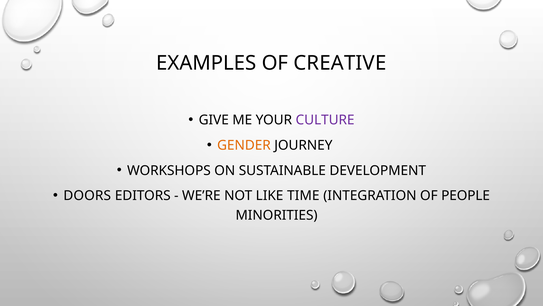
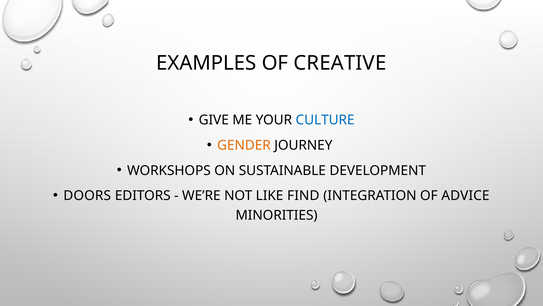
CULTURE colour: purple -> blue (325, 120)
TIME: TIME -> FIND (303, 195)
PEOPLE: PEOPLE -> ADVICE (465, 195)
